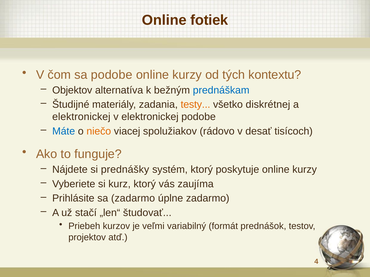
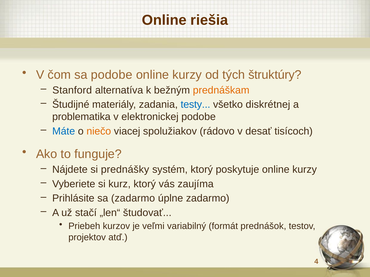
fotiek: fotiek -> riešia (209, 20)
kontextu: kontextu -> štruktúry (275, 75)
Objektov: Objektov -> Stanford (72, 90)
prednáškam colour: blue -> orange (221, 90)
testy colour: orange -> blue (195, 105)
elektronickej: elektronickej -> problematika (81, 117)
